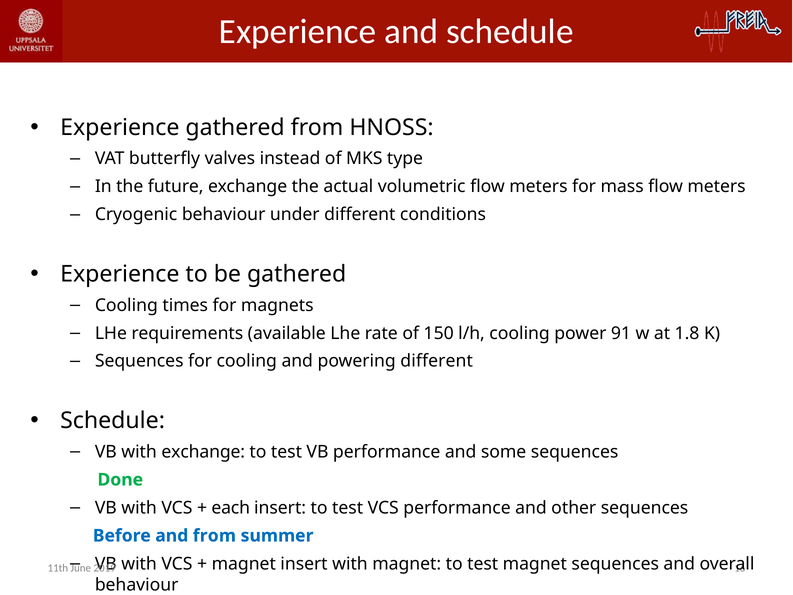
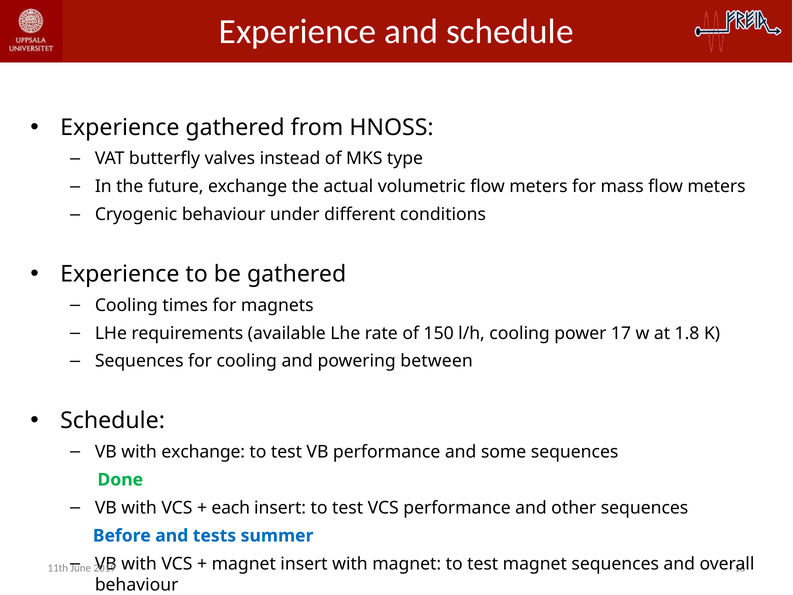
91: 91 -> 17 (621, 333)
powering different: different -> between (437, 361)
and from: from -> tests (214, 535)
